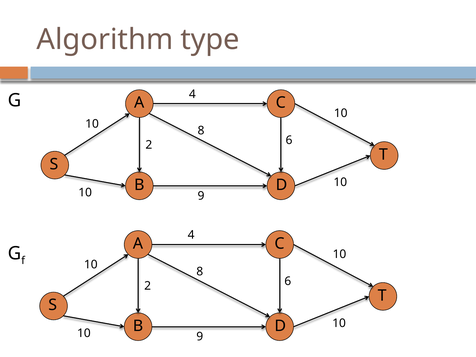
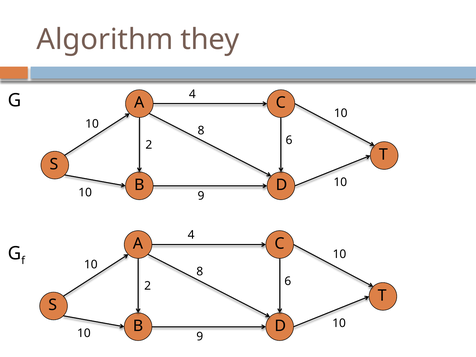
type: type -> they (210, 40)
